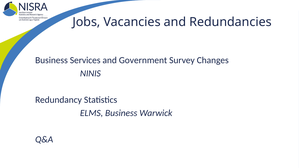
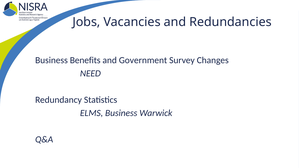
Services: Services -> Benefits (85, 60)
NINIS: NINIS -> NEED (90, 74)
